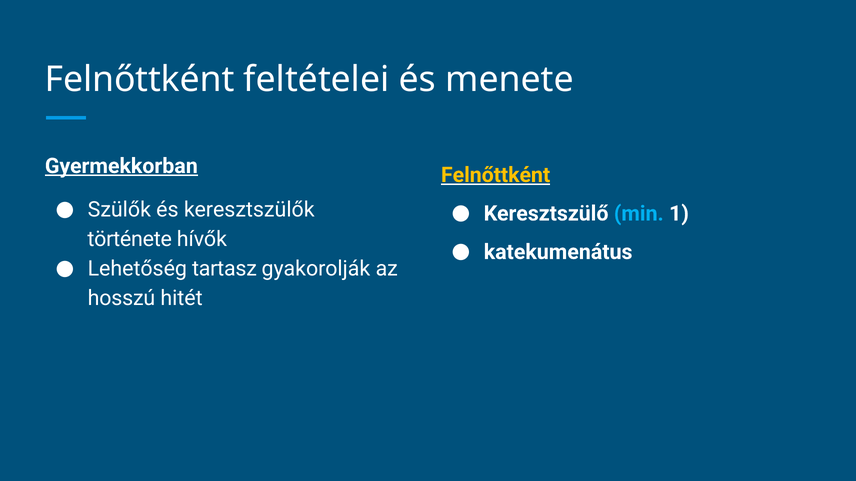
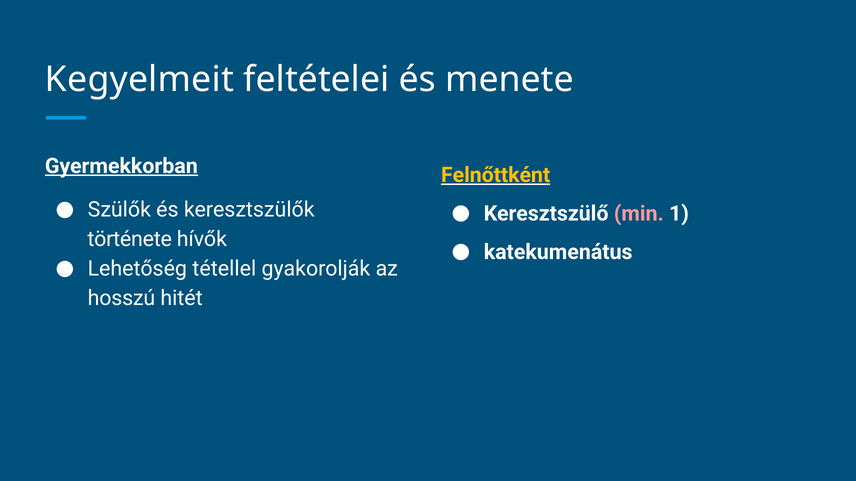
Felnőttként: Felnőttként -> Kegyelmeit (139, 80)
min colour: light blue -> pink (639, 214)
tartasz: tartasz -> tétellel (224, 269)
